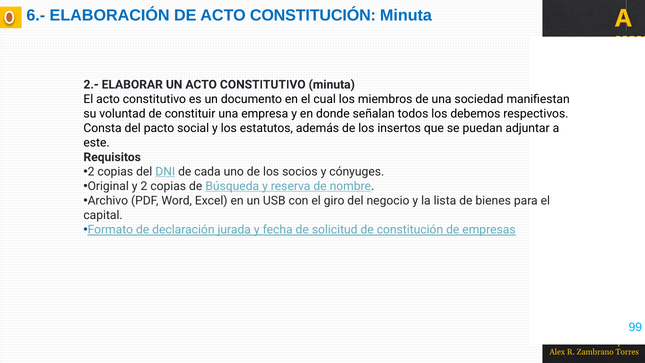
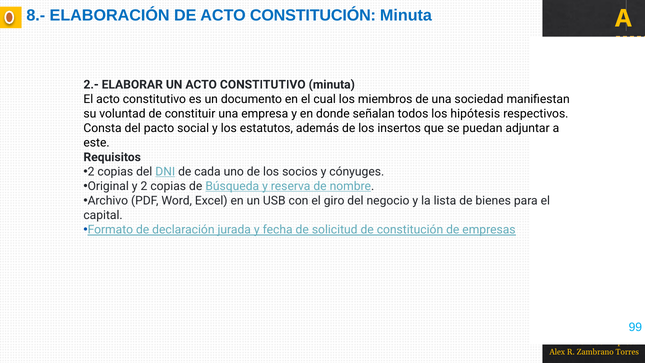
6.-: 6.- -> 8.- (36, 15)
debemos: debemos -> hipótesis (475, 114)
